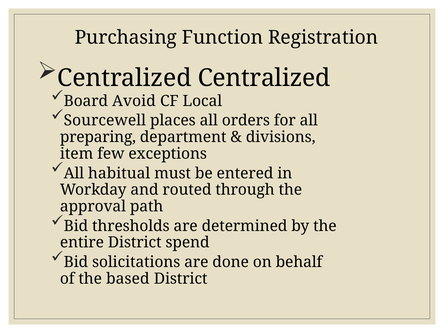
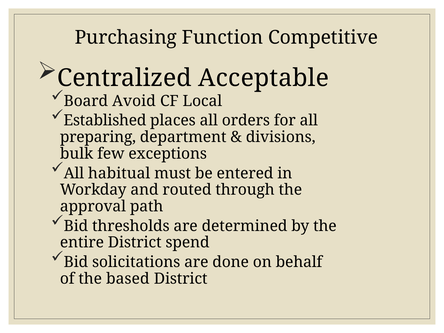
Registration: Registration -> Competitive (323, 38)
Centralized Centralized: Centralized -> Acceptable (264, 78)
Sourcewell: Sourcewell -> Established (105, 121)
item: item -> bulk (77, 154)
